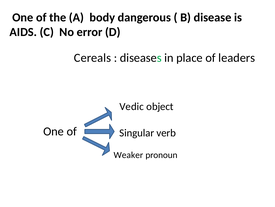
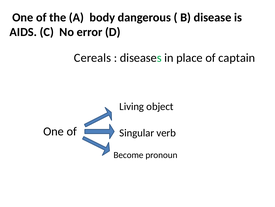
leaders: leaders -> captain (237, 58)
Vedic: Vedic -> Living (132, 106)
Weaker: Weaker -> Become (128, 155)
